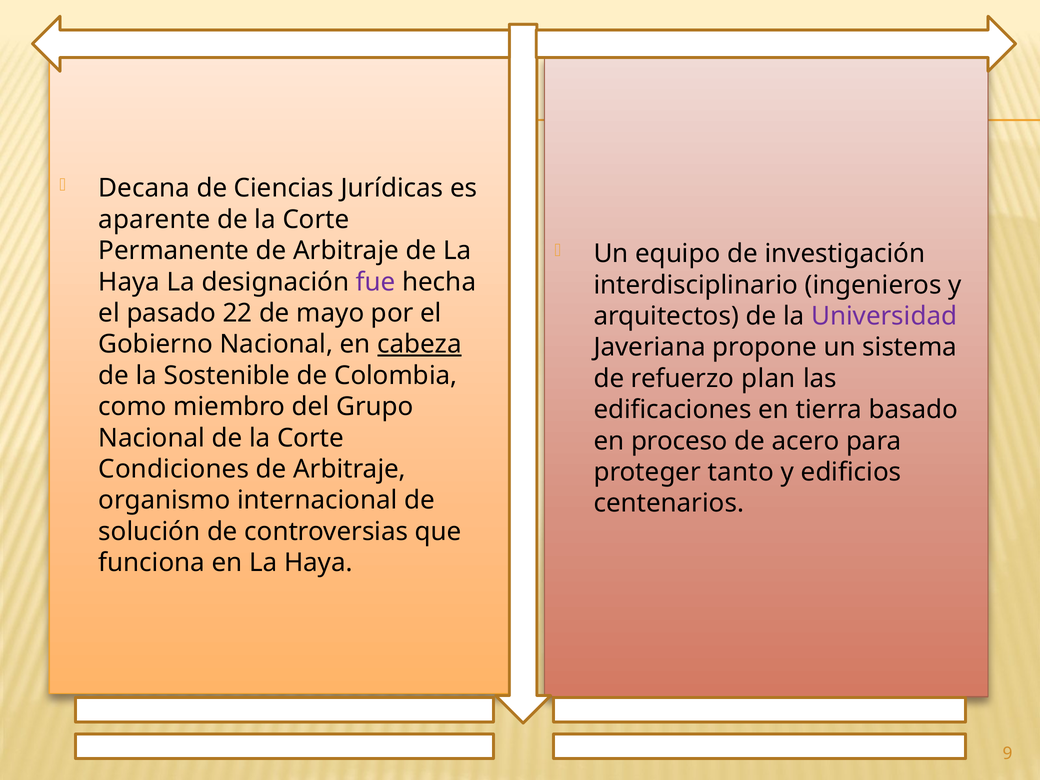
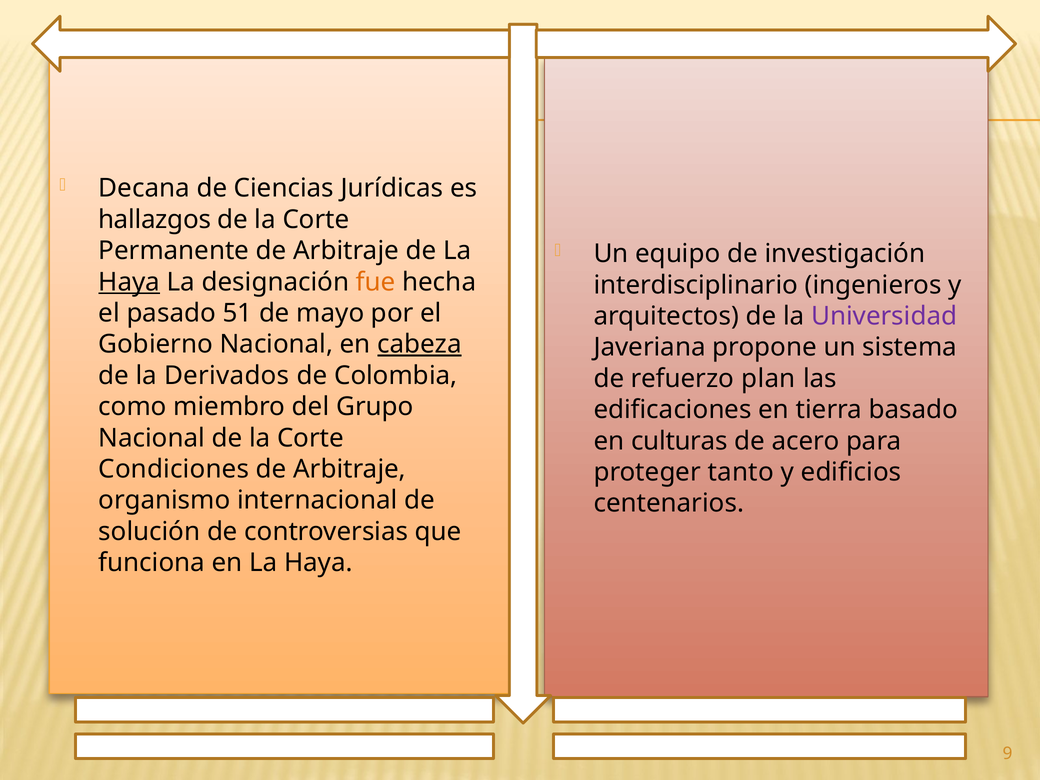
aparente: aparente -> hallazgos (155, 220)
Haya underline: none -> present (129, 282)
fue colour: purple -> orange (376, 282)
22: 22 -> 51 (237, 313)
Sostenible: Sostenible -> Derivados (227, 376)
proceso: proceso -> culturas (679, 441)
